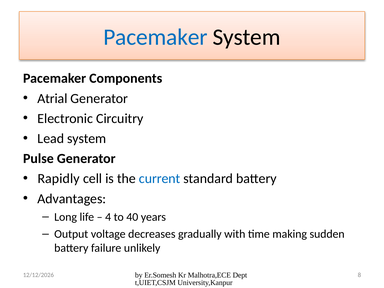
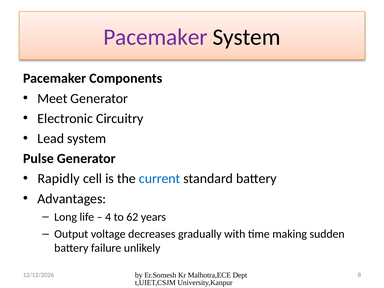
Pacemaker colour: blue -> purple (155, 37)
Atrial: Atrial -> Meet (52, 98)
40: 40 -> 62 (132, 217)
